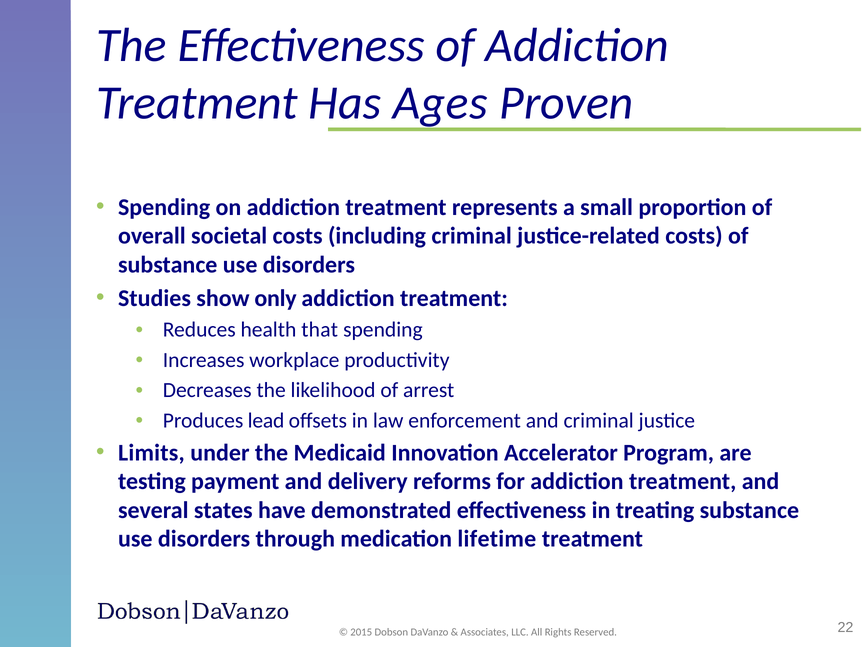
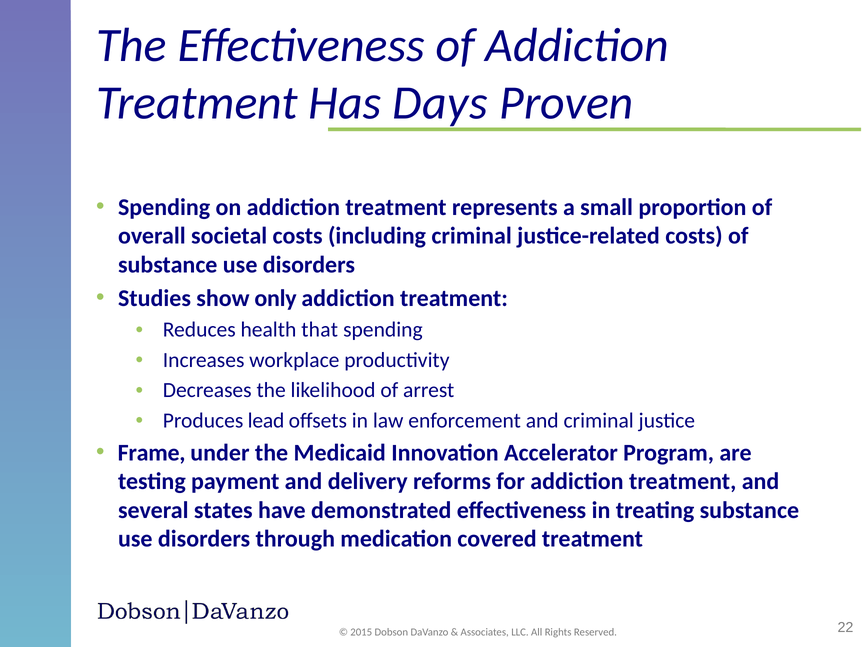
Ages: Ages -> Days (440, 103)
Limits: Limits -> Frame (152, 452)
lifetime: lifetime -> covered (497, 539)
